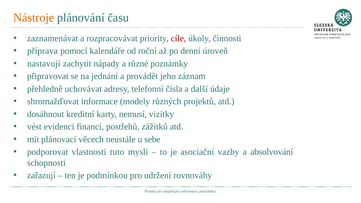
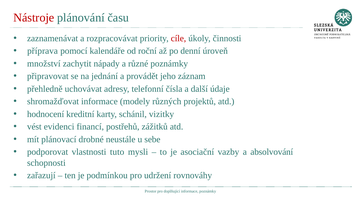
Nástroje colour: orange -> red (34, 18)
nastavují: nastavují -> množství (44, 64)
dosáhnout: dosáhnout -> hodnocení (46, 114)
nemusí: nemusí -> schánil (133, 114)
věcech: věcech -> drobné (91, 139)
